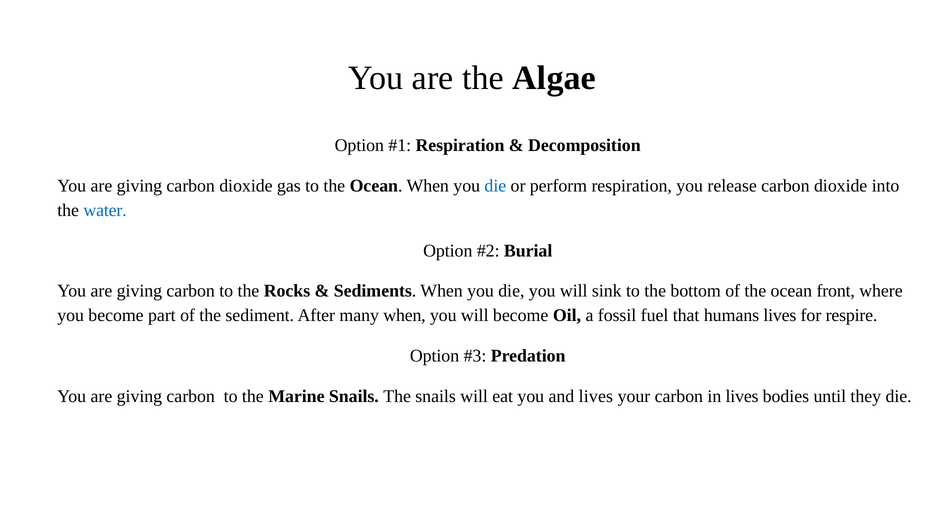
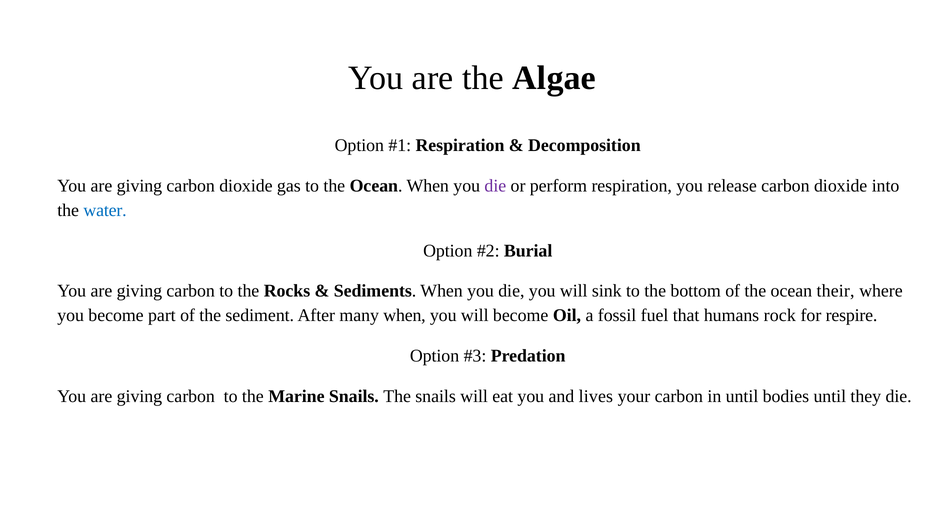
die colour: blue -> purple (495, 186)
front: front -> their (836, 291)
humans lives: lives -> rock (780, 316)
in lives: lives -> until (742, 396)
